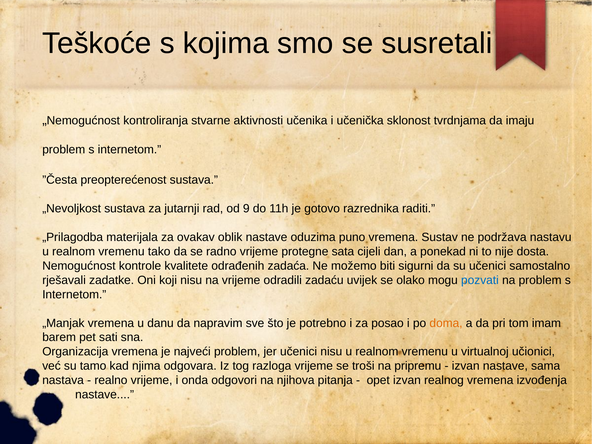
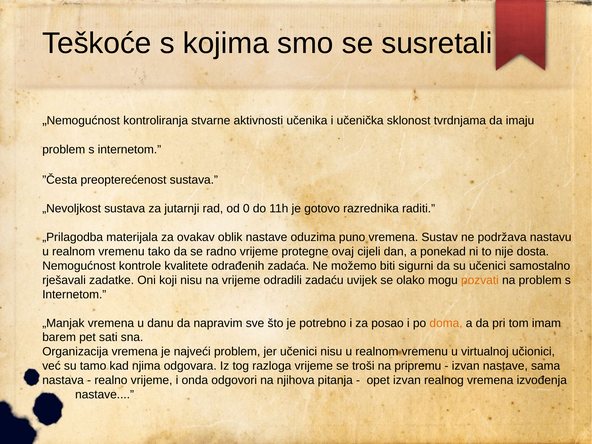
9: 9 -> 0 (246, 209)
sata: sata -> ovaj (343, 251)
pozvati colour: blue -> orange (480, 280)
